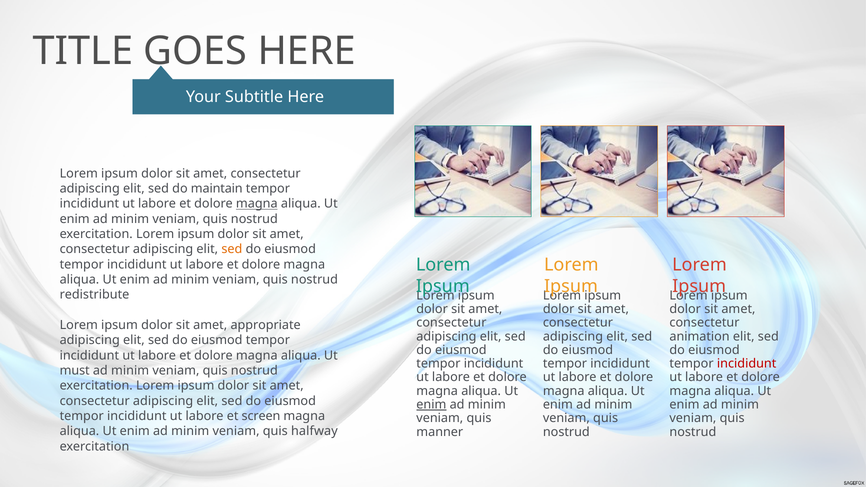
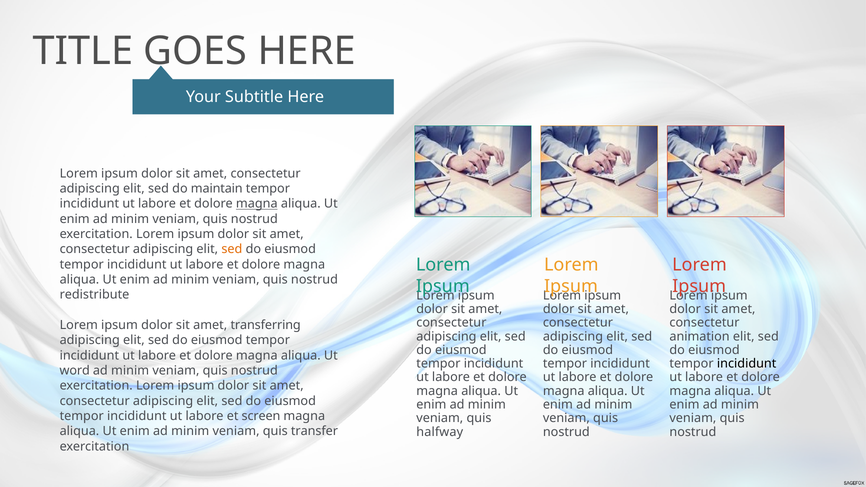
appropriate: appropriate -> transferring (266, 325)
incididunt colour: red -> black (747, 364)
must: must -> word (75, 371)
enim underline: present -> none (431, 405)
halfway: halfway -> transfer (314, 431)
manner: manner -> halfway (440, 432)
